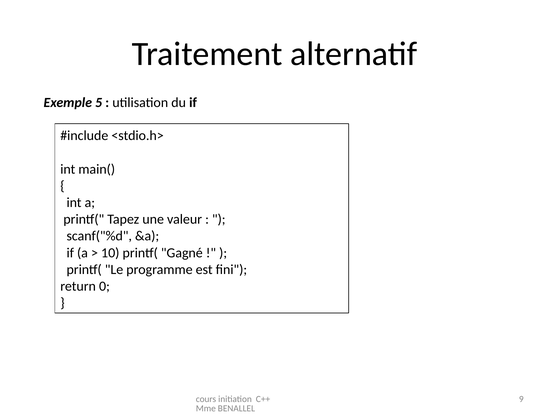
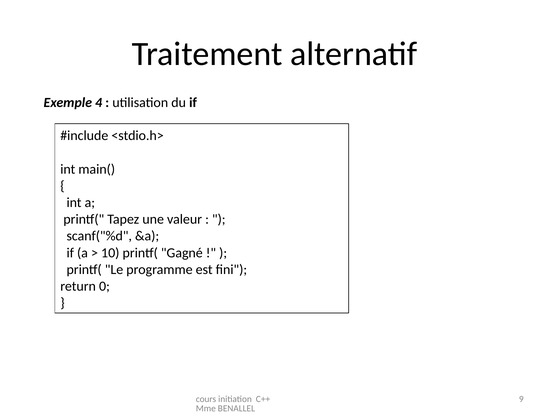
5: 5 -> 4 (99, 102)
